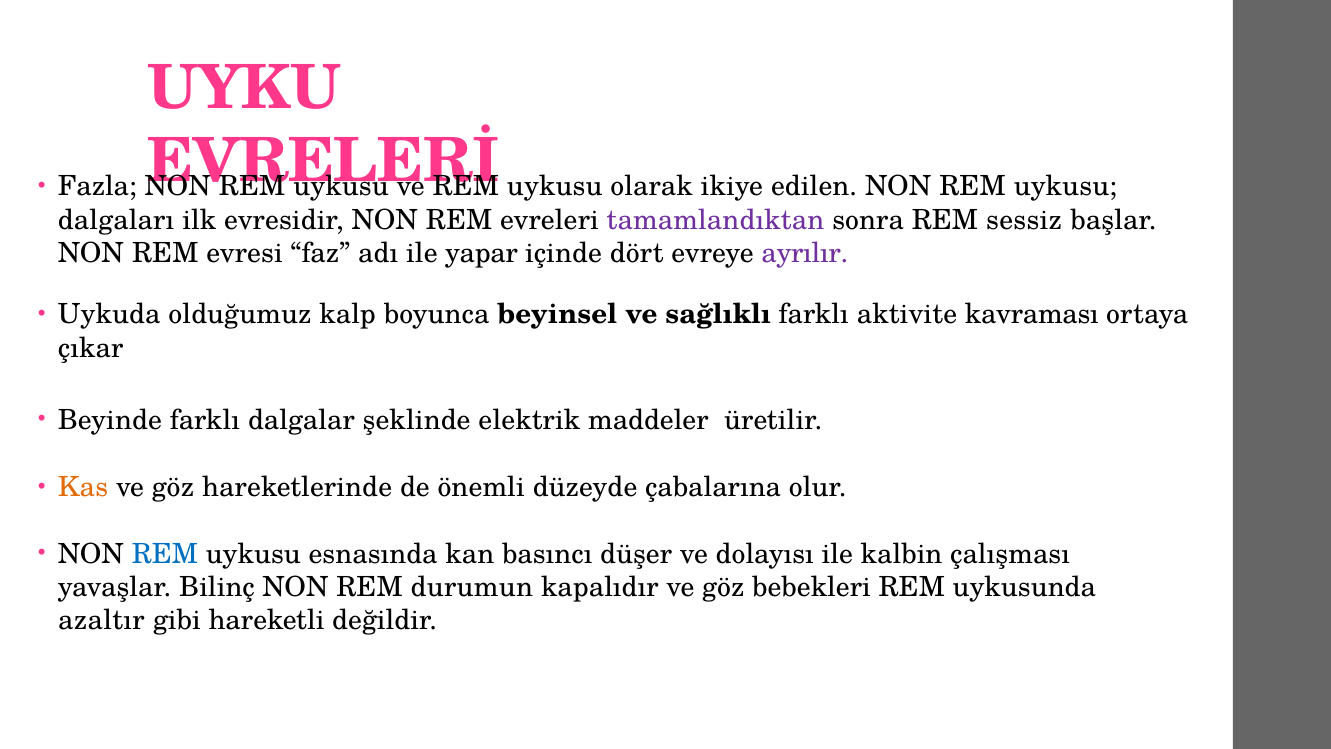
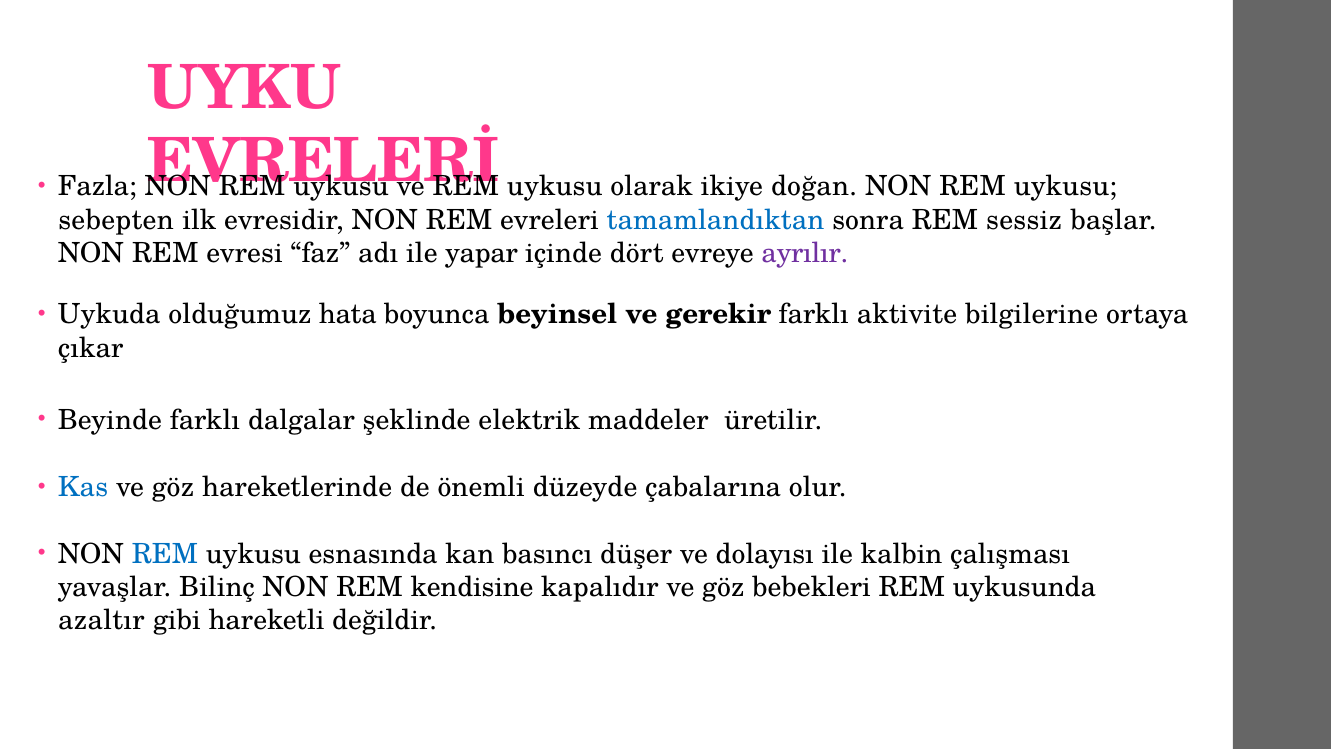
edilen: edilen -> doğan (814, 187)
dalgaları: dalgaları -> sebepten (116, 220)
tamamlandıktan colour: purple -> blue (715, 220)
kalp: kalp -> hata (348, 315)
sağlıklı: sağlıklı -> gerekir (718, 315)
kavraması: kavraması -> bilgilerine (1032, 315)
Kas colour: orange -> blue (83, 487)
durumun: durumun -> kendisine (472, 587)
